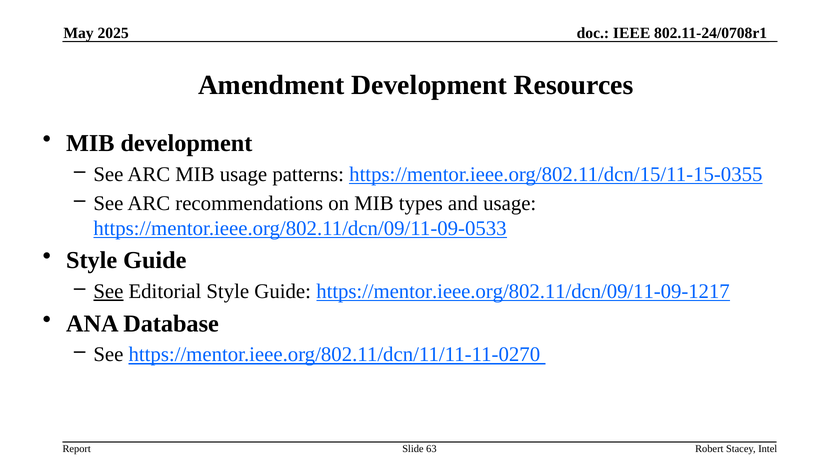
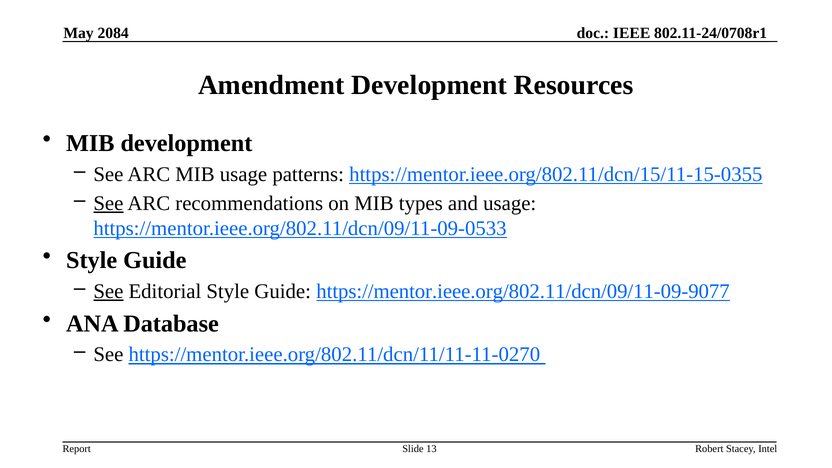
2025: 2025 -> 2084 (113, 33)
See underline: none -> present (108, 203)
https://mentor.ieee.org/802.11/dcn/09/11-09-1217: https://mentor.ieee.org/802.11/dcn/09/11-09-1217 -> https://mentor.ieee.org/802.11/dcn/09/11-09-9077 (523, 291)
63: 63 -> 13 (431, 449)
